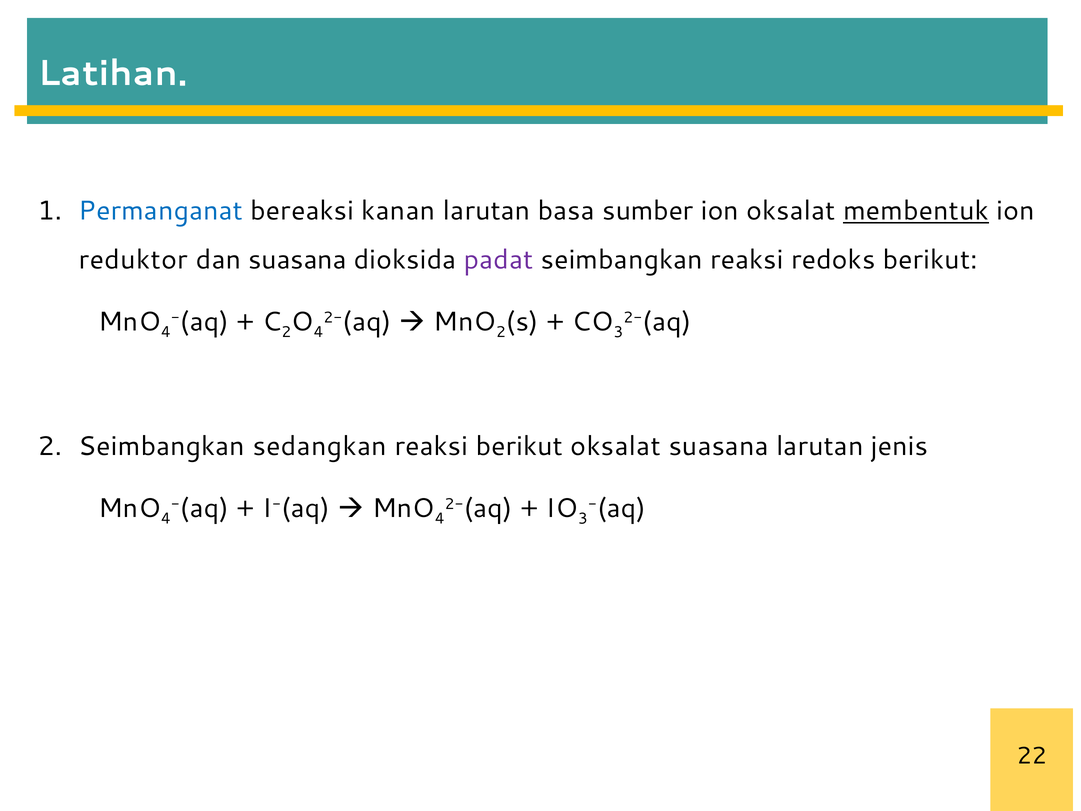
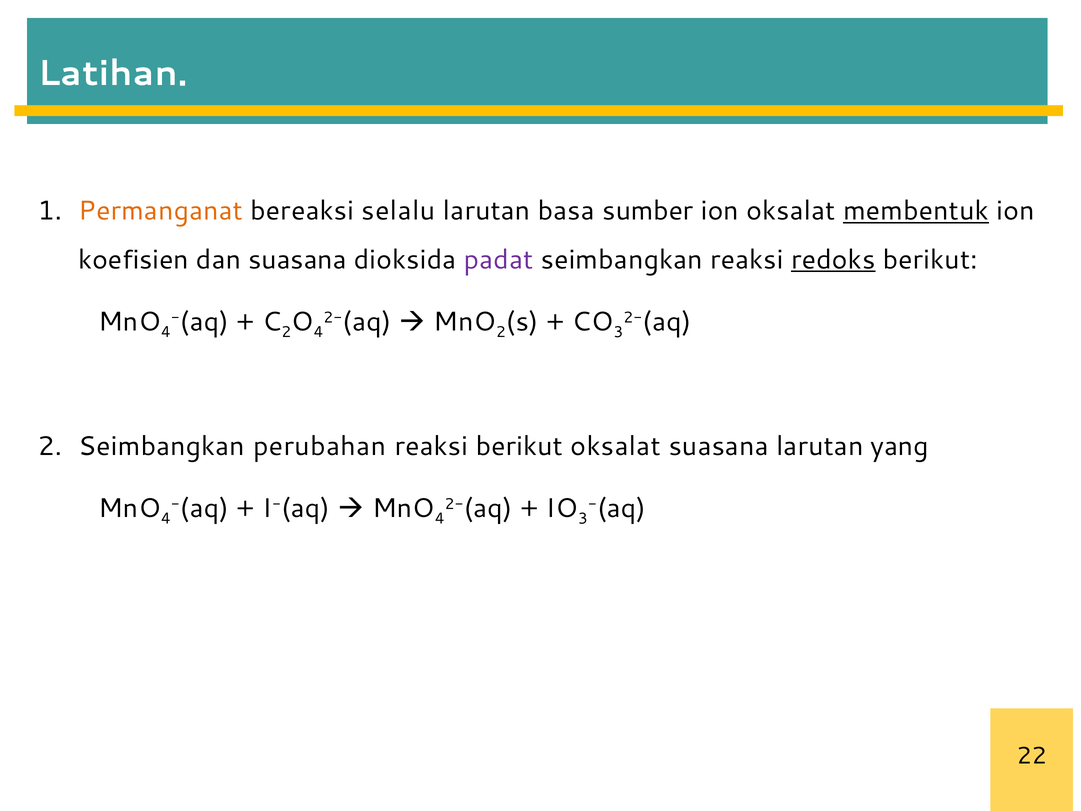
Permanganat colour: blue -> orange (161, 211)
kanan: kanan -> selalu (398, 211)
reduktor: reduktor -> koefisien (134, 260)
redoks underline: none -> present (833, 260)
sedangkan: sedangkan -> perubahan (320, 446)
jenis: jenis -> yang (900, 446)
